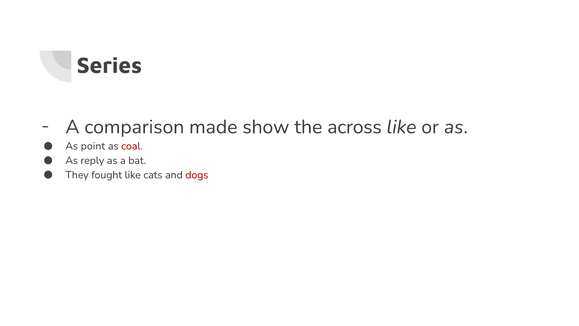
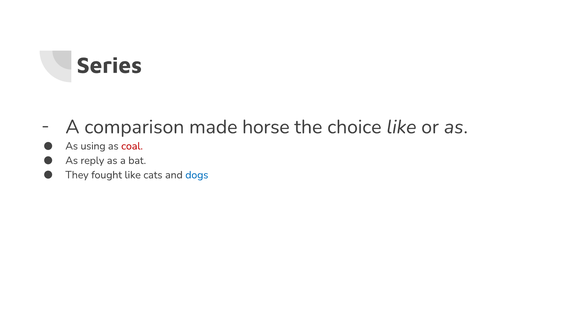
show: show -> horse (266, 127)
across: across -> choice (354, 127)
point: point -> using (93, 146)
dogs colour: red -> blue (197, 175)
